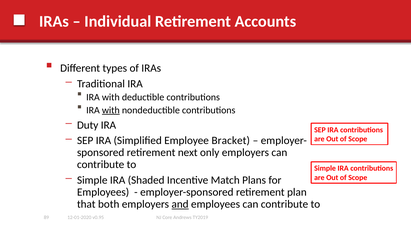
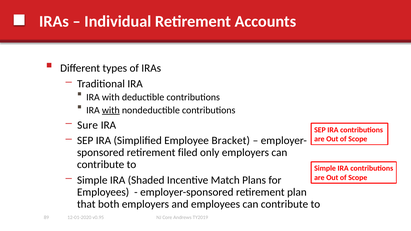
Duty: Duty -> Sure (88, 125)
next: next -> filed (188, 153)
and underline: present -> none (180, 204)
